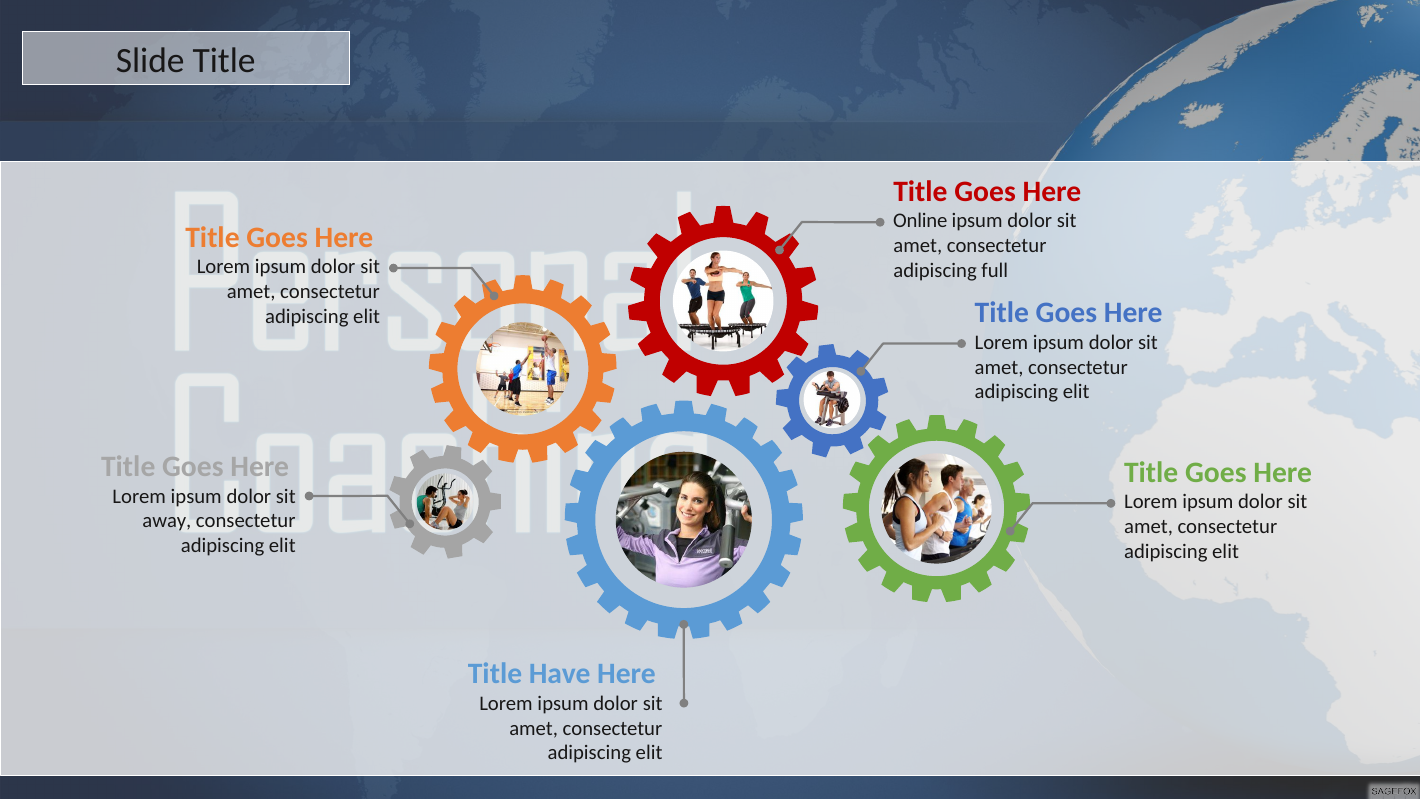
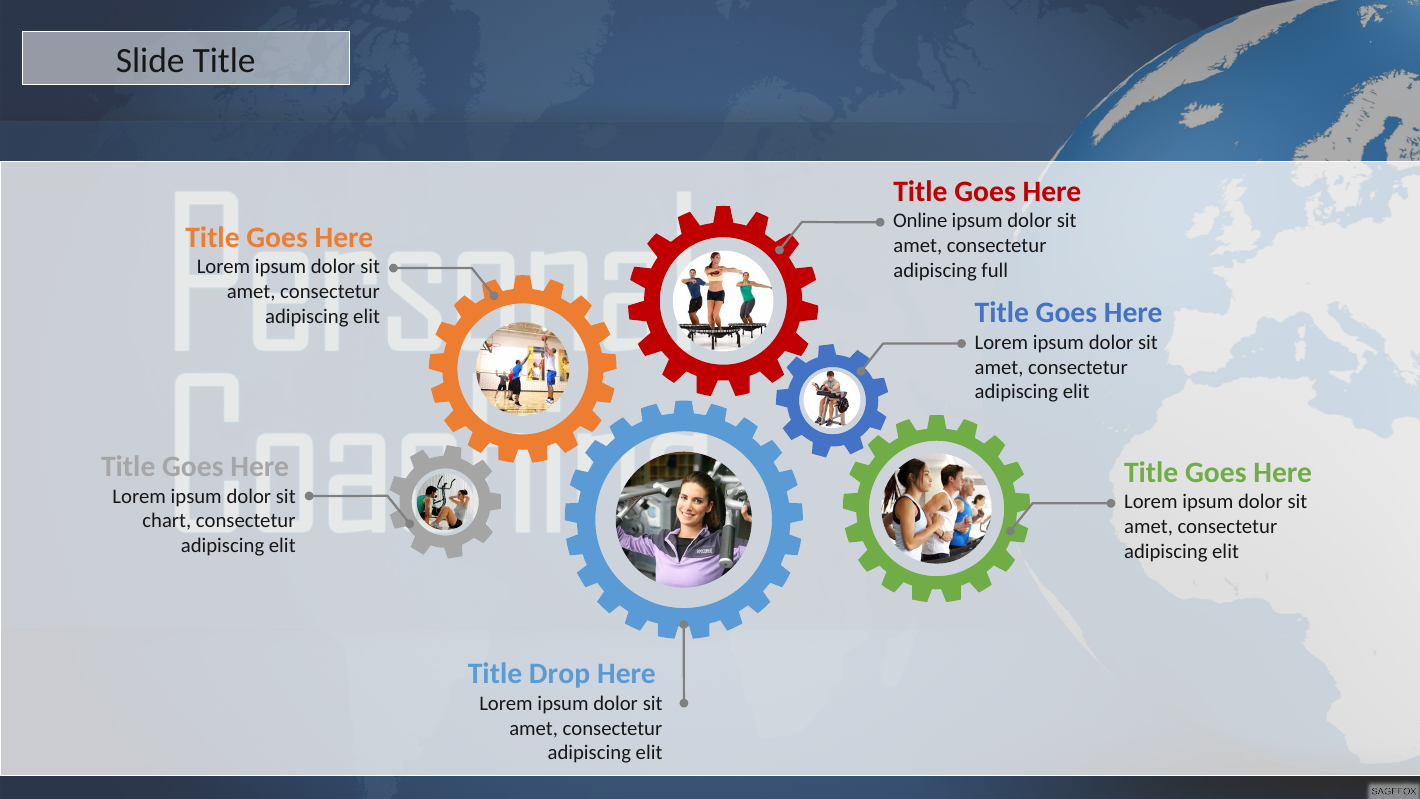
away: away -> chart (167, 521)
Have: Have -> Drop (560, 674)
